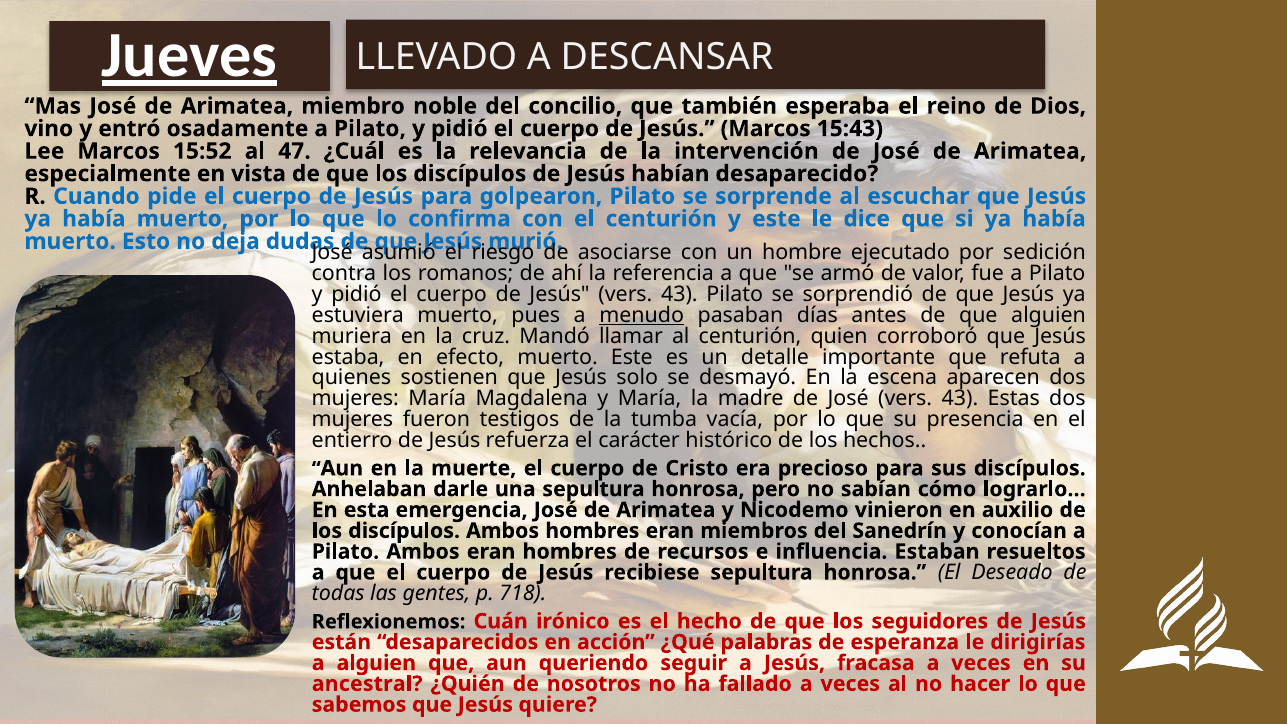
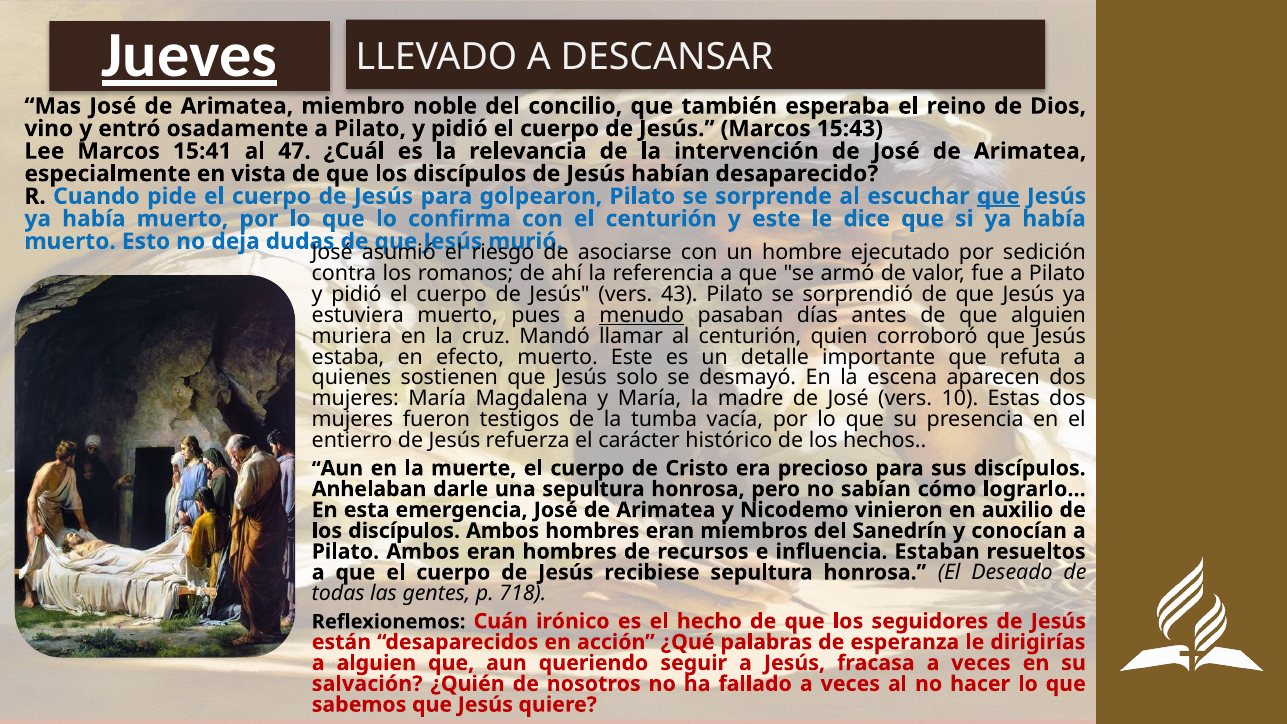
15:52: 15:52 -> 15:41 (202, 151)
que underline: none -> present (998, 196)
José vers 43: 43 -> 10 (960, 399)
ancestral: ancestral -> salvación (367, 684)
